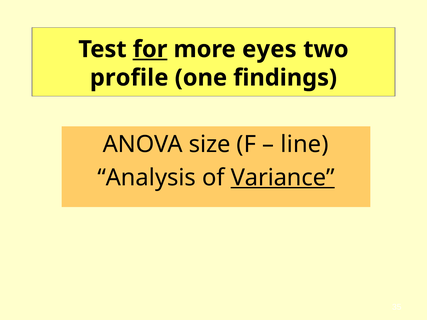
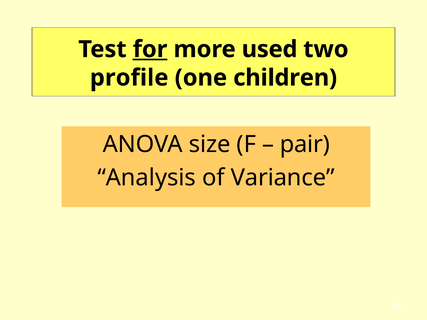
eyes: eyes -> used (270, 49)
findings: findings -> children (285, 78)
line: line -> pair (305, 145)
Variance underline: present -> none (283, 178)
